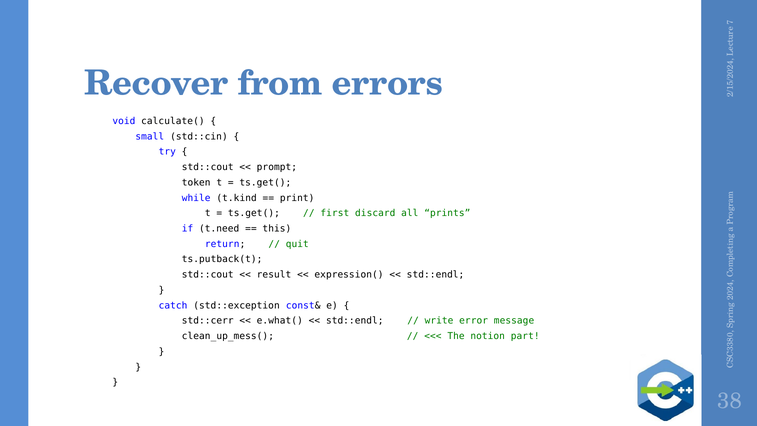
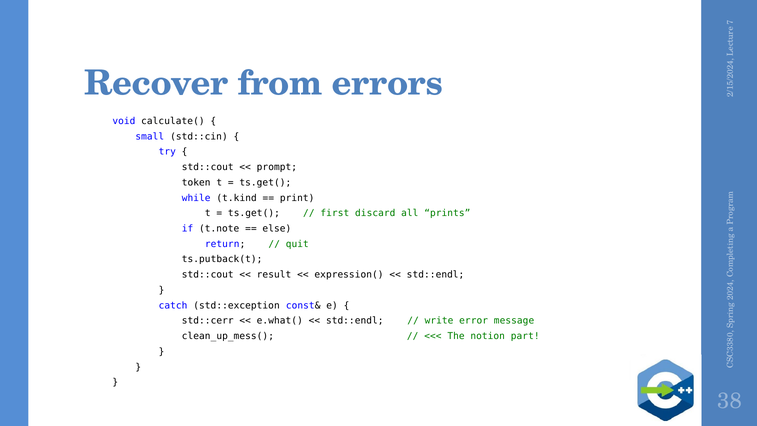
t.need: t.need -> t.note (219, 229)
this: this -> else (277, 229)
